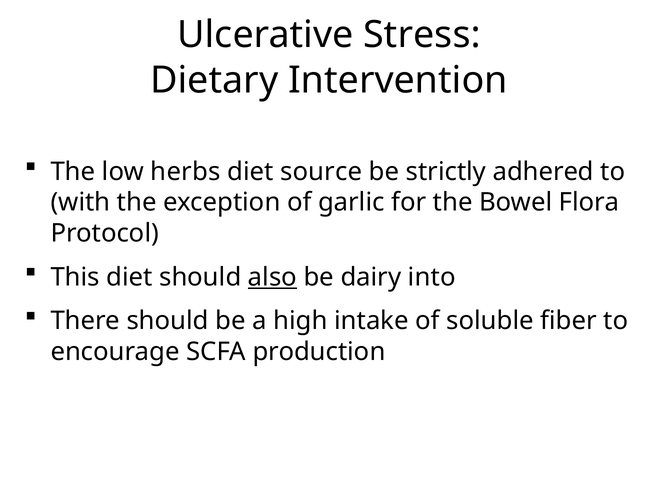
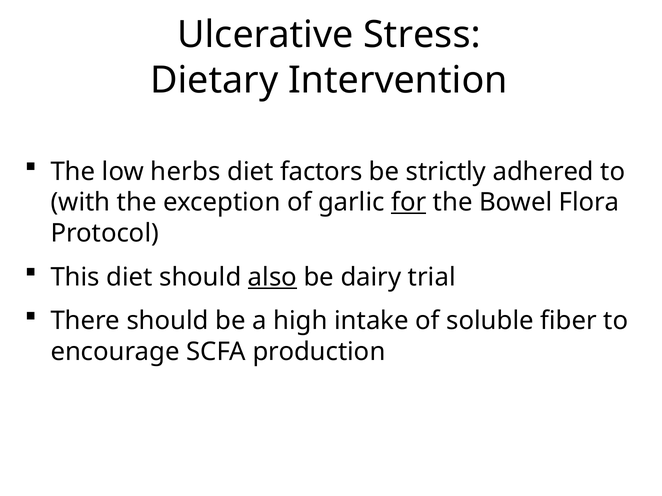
source: source -> factors (321, 172)
for underline: none -> present (409, 203)
into: into -> trial (432, 277)
